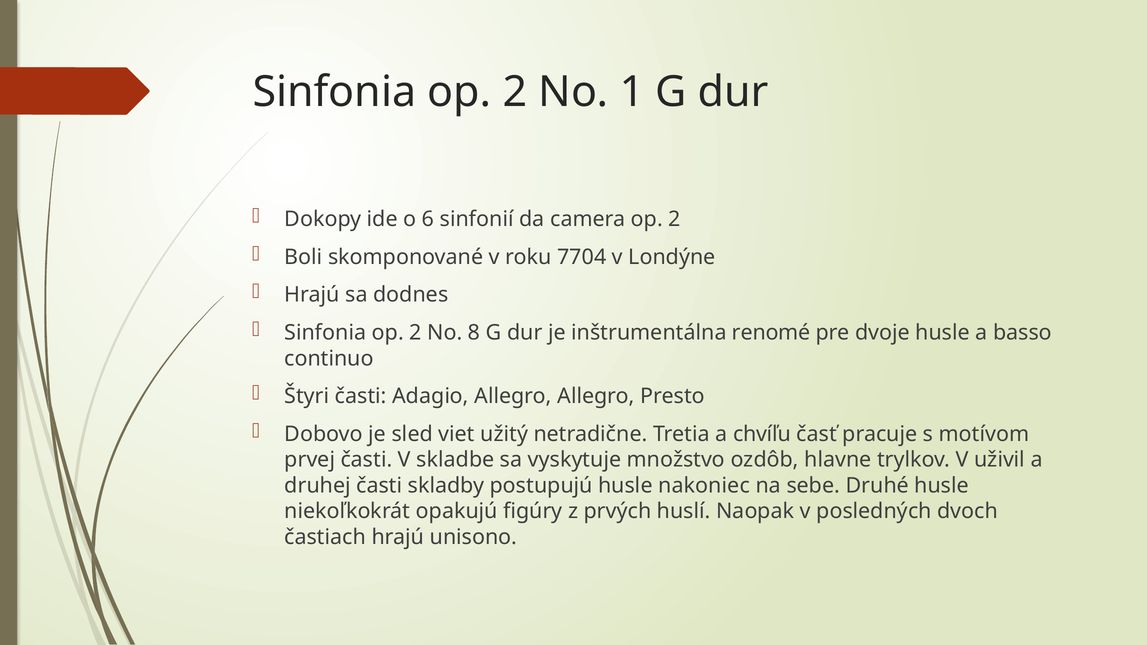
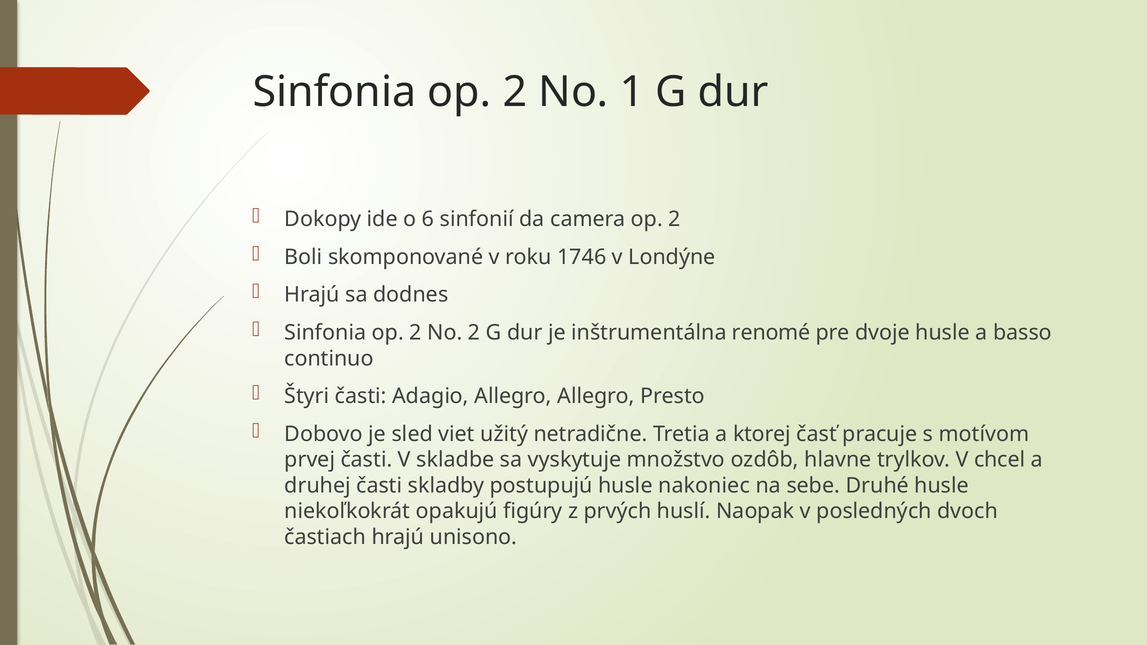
7704: 7704 -> 1746 (582, 257)
No 8: 8 -> 2 (474, 333)
chvíľu: chvíľu -> ktorej (762, 434)
uživil: uživil -> chcel (1000, 460)
